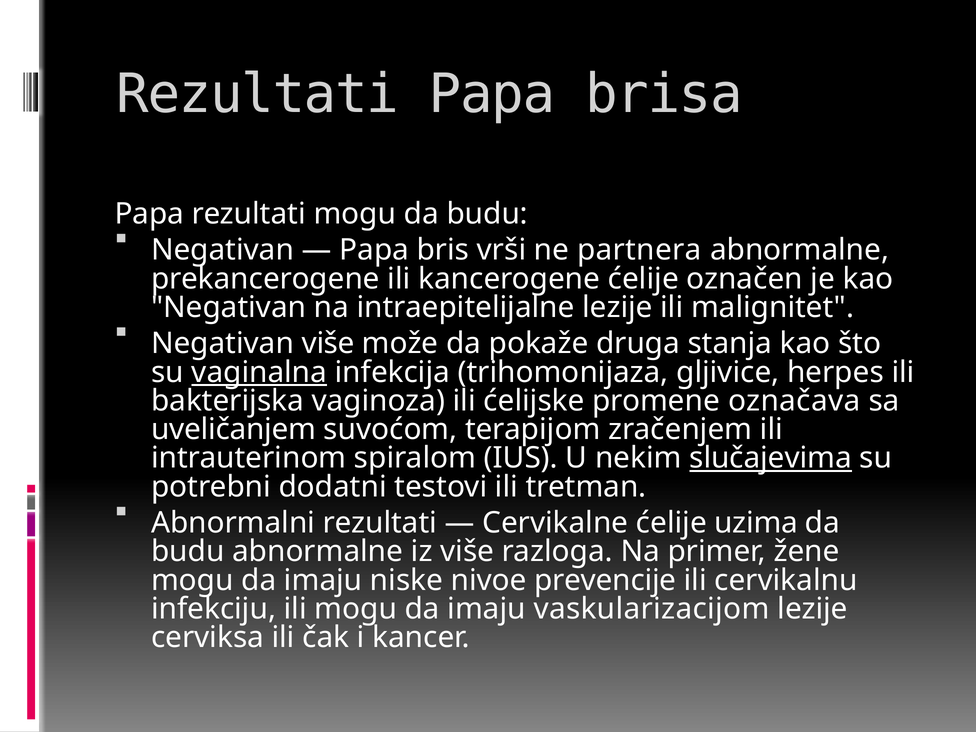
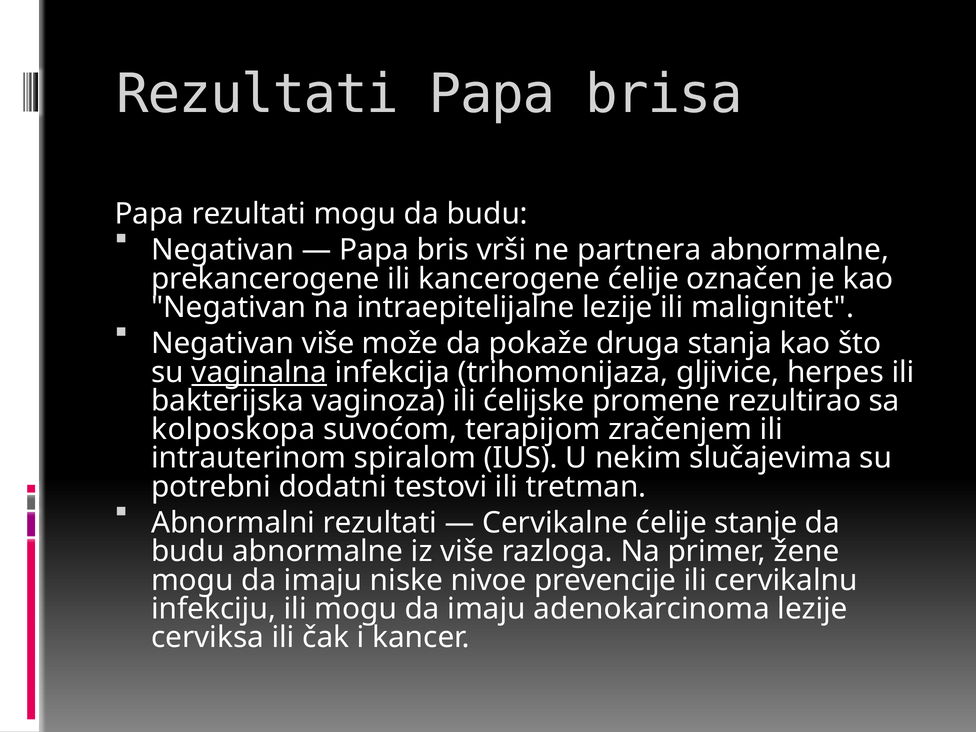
označava: označava -> rezultirao (794, 401)
uveličanjem: uveličanjem -> kolposkopa (233, 429)
slučajevima underline: present -> none (771, 458)
uzima: uzima -> stanje (756, 523)
vaskularizacijom: vaskularizacijom -> adenokarcinoma (652, 609)
